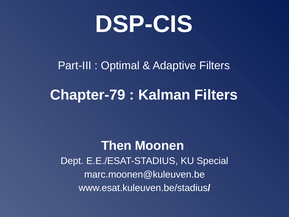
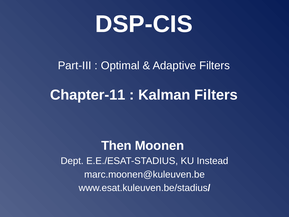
Chapter-79: Chapter-79 -> Chapter-11 (88, 95)
Special: Special -> Instead (212, 161)
